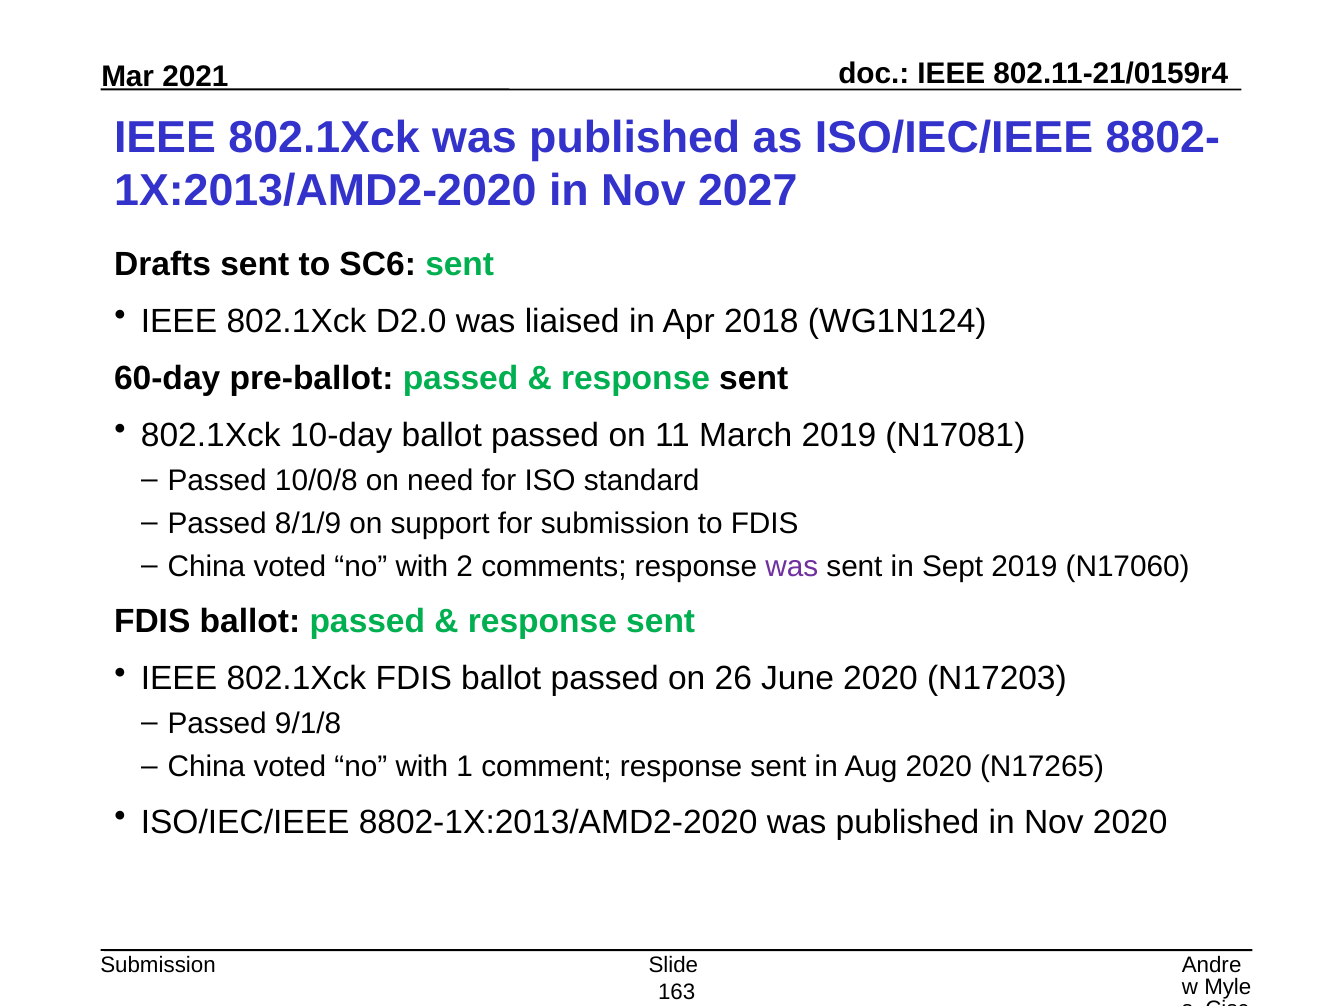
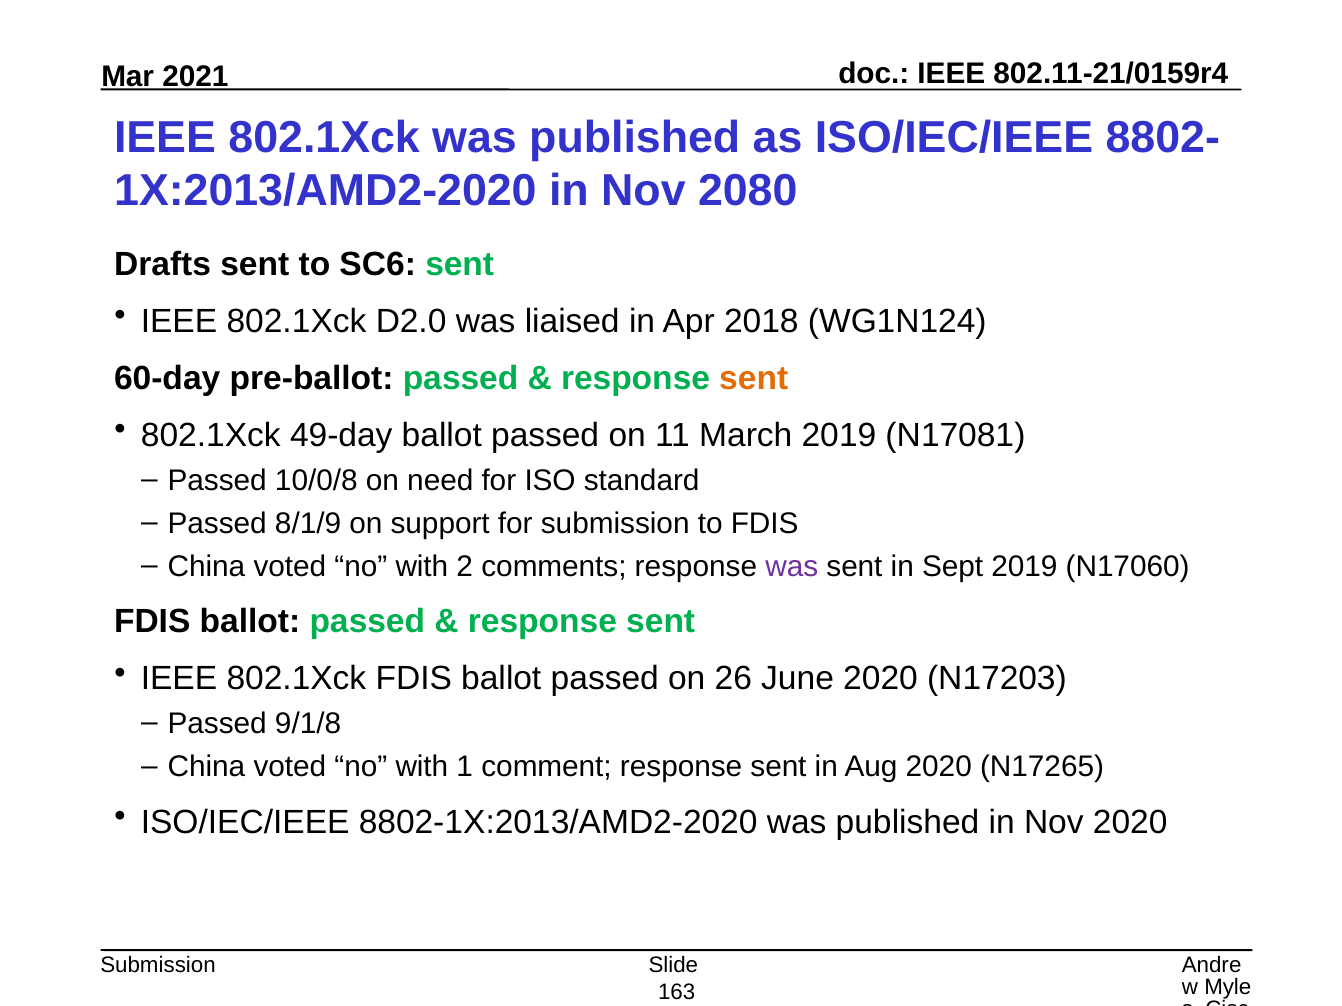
2027: 2027 -> 2080 (748, 191)
sent colour: black -> orange (754, 378)
10-day: 10-day -> 49-day (341, 435)
